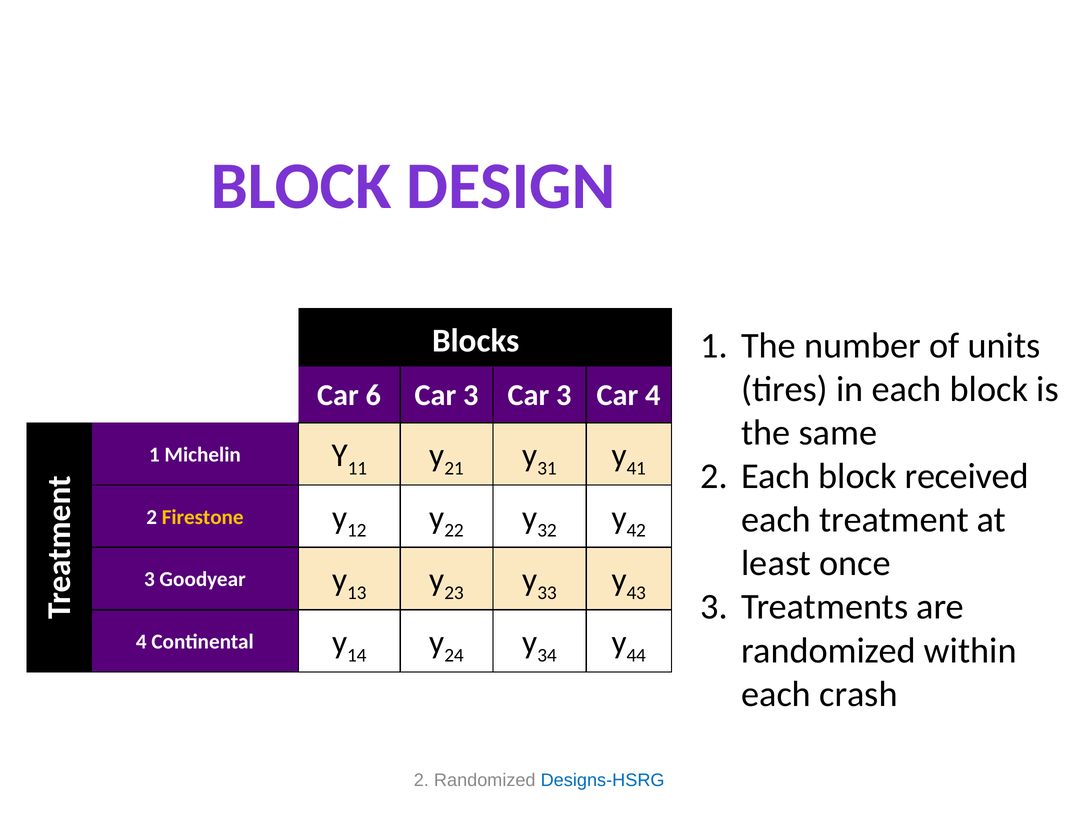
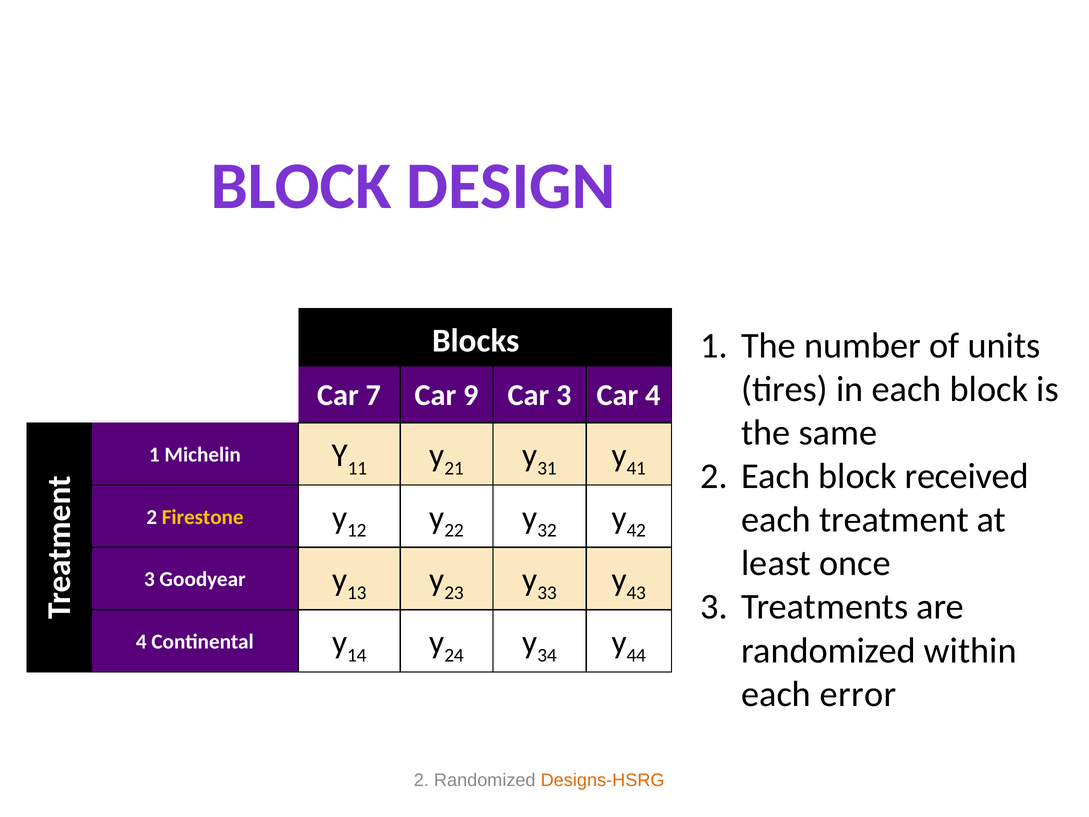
6: 6 -> 7 (373, 395)
3: 3 -> 9 (471, 395)
crash: crash -> error (858, 694)
Designs-HSRG colour: blue -> orange (603, 780)
